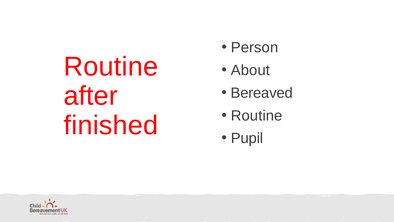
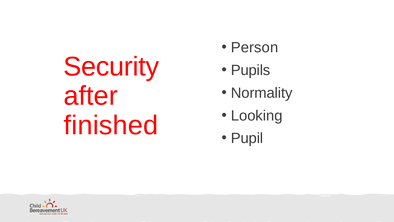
Routine: Routine -> Security (111, 67)
About: About -> Pupils (251, 70)
Bereaved: Bereaved -> Normality (262, 93)
Routine: Routine -> Looking (257, 115)
